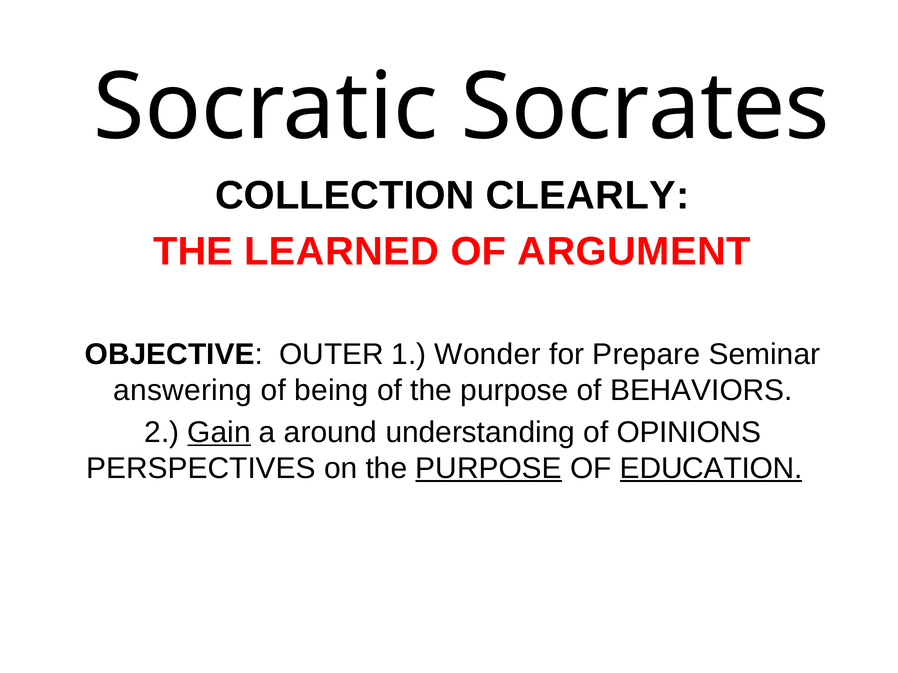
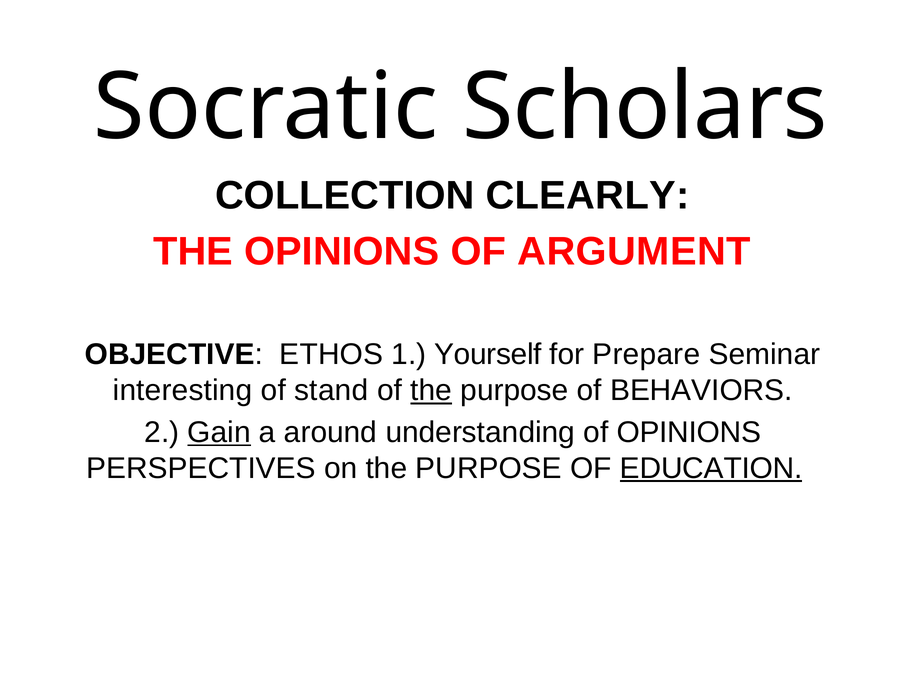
Socrates: Socrates -> Scholars (645, 108)
THE LEARNED: LEARNED -> OPINIONS (342, 252)
OUTER: OUTER -> ETHOS (331, 355)
Wonder: Wonder -> Yourself (488, 355)
answering: answering -> interesting (183, 391)
being: being -> stand (331, 391)
the underline: none -> present (431, 391)
PURPOSE underline: present -> none (489, 469)
